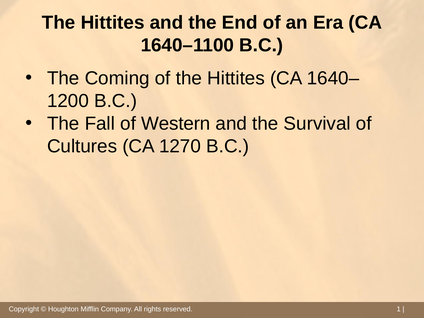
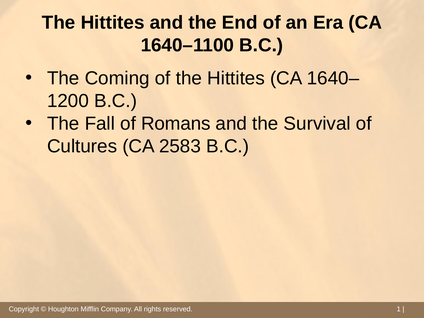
Western: Western -> Romans (176, 124)
1270: 1270 -> 2583 (180, 146)
